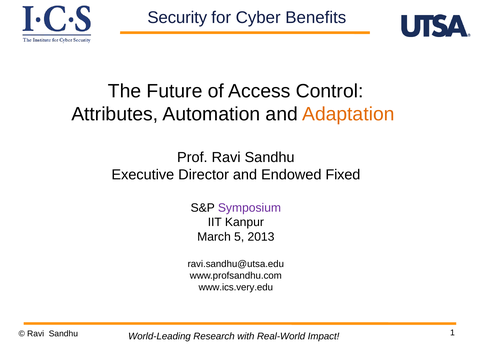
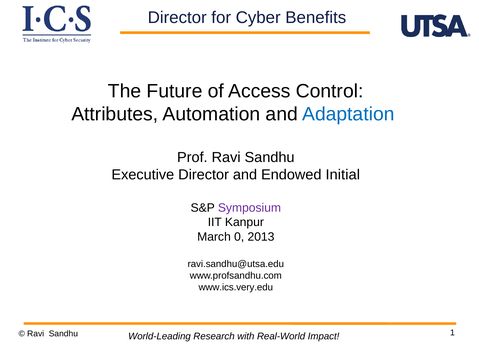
Security: Security -> Director (177, 17)
Adaptation colour: orange -> blue (348, 114)
Fixed: Fixed -> Initial (343, 175)
5: 5 -> 0 (239, 237)
